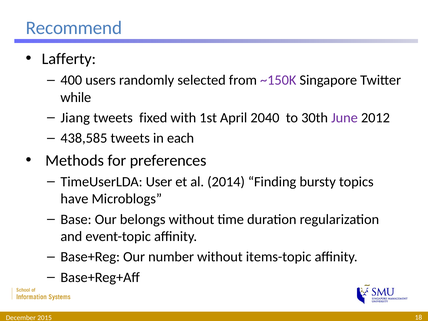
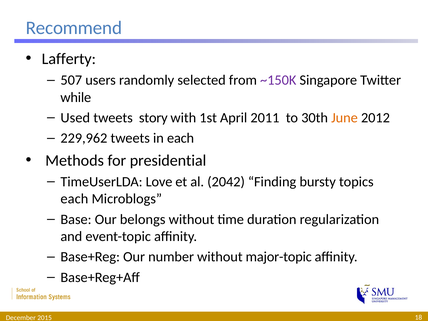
400: 400 -> 507 (71, 80)
Jiang: Jiang -> Used (75, 118)
fixed: fixed -> story (153, 118)
2040: 2040 -> 2011 (265, 118)
June colour: purple -> orange (345, 118)
438,585: 438,585 -> 229,962 (84, 138)
preferences: preferences -> presidential (168, 160)
User: User -> Love (159, 182)
2014: 2014 -> 2042 (226, 182)
have: have -> each (74, 199)
items-topic: items-topic -> major-topic (279, 257)
